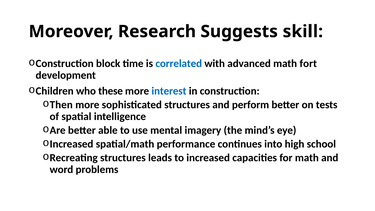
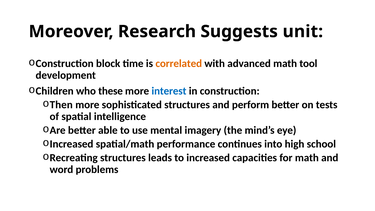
skill: skill -> unit (303, 32)
correlated colour: blue -> orange (179, 63)
fort: fort -> tool (308, 63)
